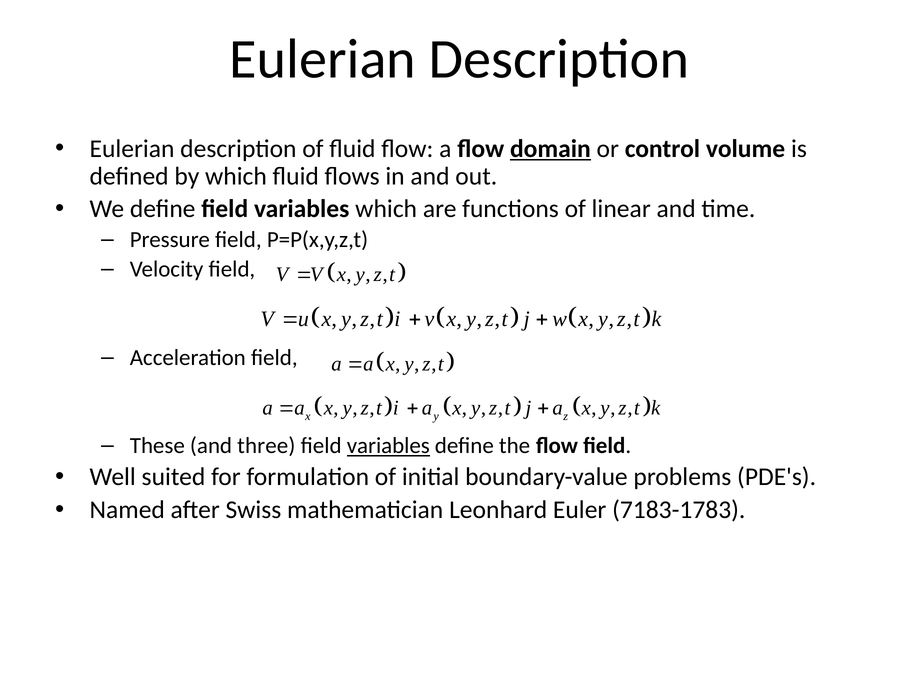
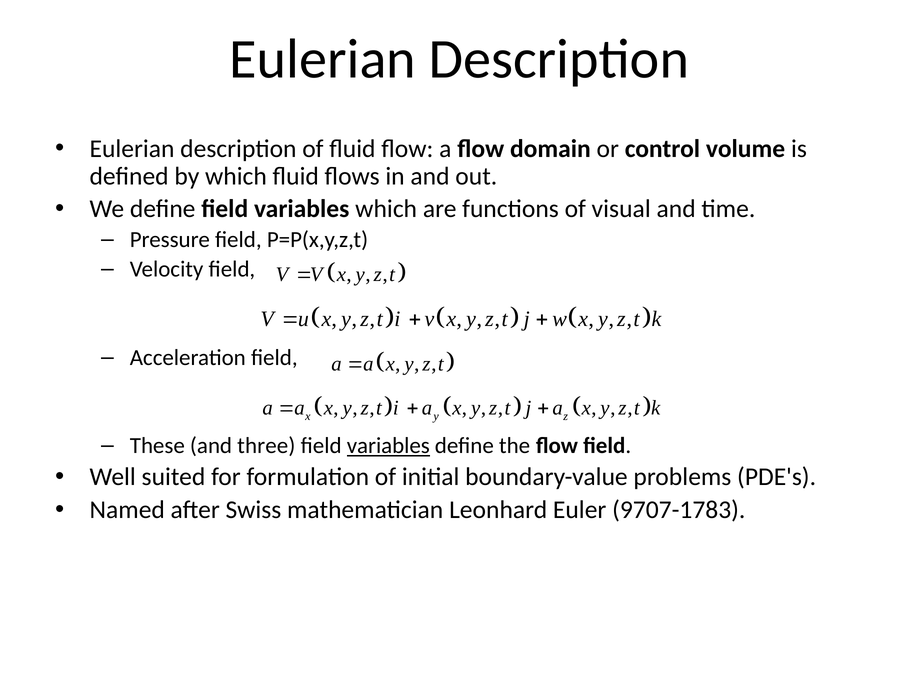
domain underline: present -> none (550, 148)
linear: linear -> visual (621, 209)
7183-1783: 7183-1783 -> 9707-1783 (679, 509)
